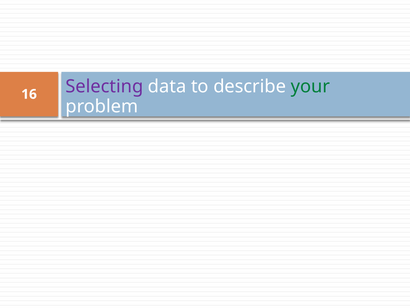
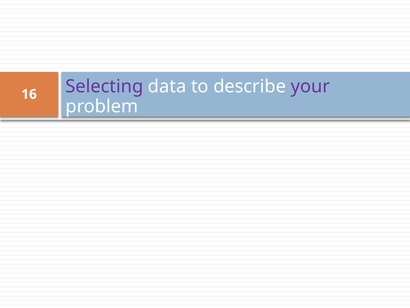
your colour: green -> purple (310, 86)
